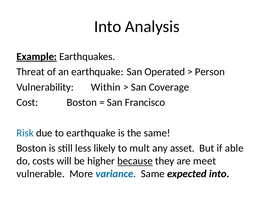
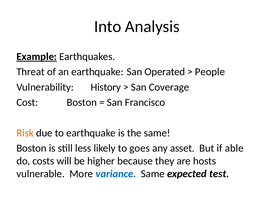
Person: Person -> People (210, 72)
Within: Within -> History (106, 87)
Risk colour: blue -> orange (25, 133)
mult: mult -> goes (140, 148)
because underline: present -> none (135, 161)
meet: meet -> hosts (205, 161)
expected into: into -> test (219, 173)
